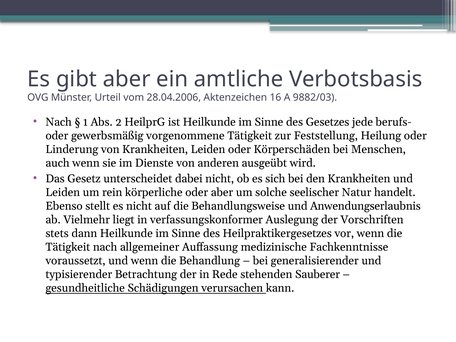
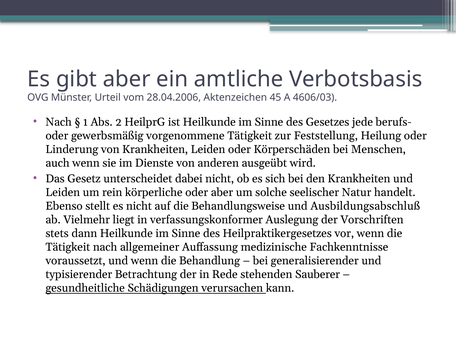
16: 16 -> 45 (275, 98)
9882/03: 9882/03 -> 4606/03 (315, 98)
Anwendungserlaubnis: Anwendungserlaubnis -> Ausbildungsabschluß (365, 206)
